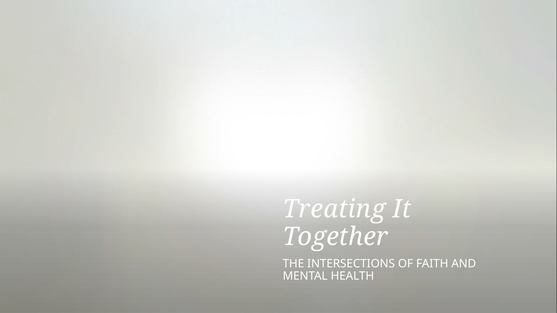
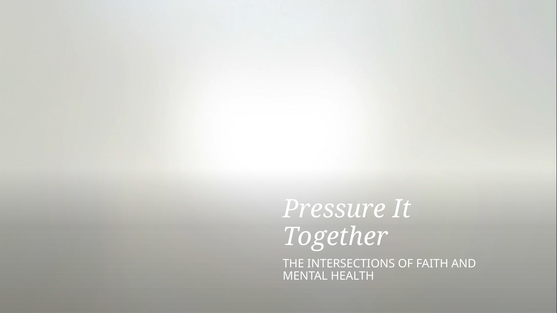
Treating: Treating -> Pressure (334, 209)
